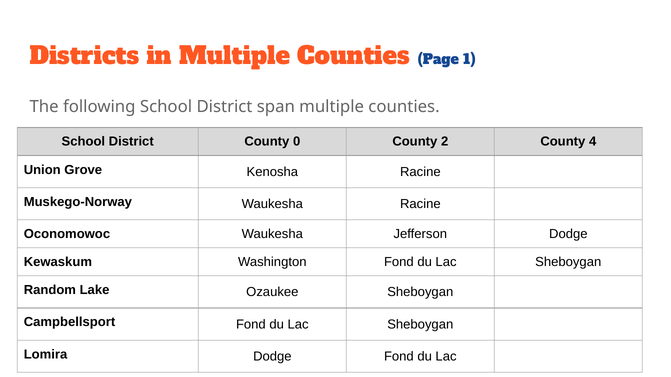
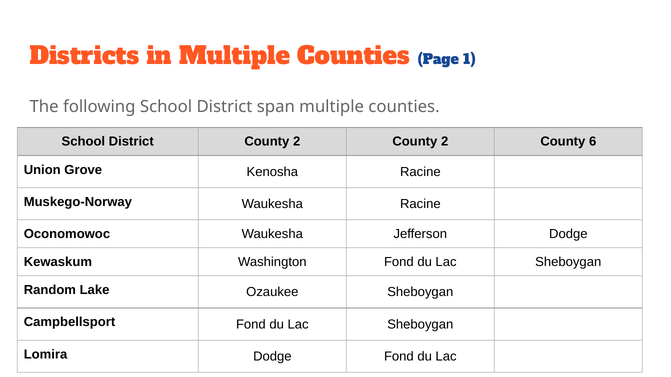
District County 0: 0 -> 2 (297, 142)
4: 4 -> 6 (593, 142)
